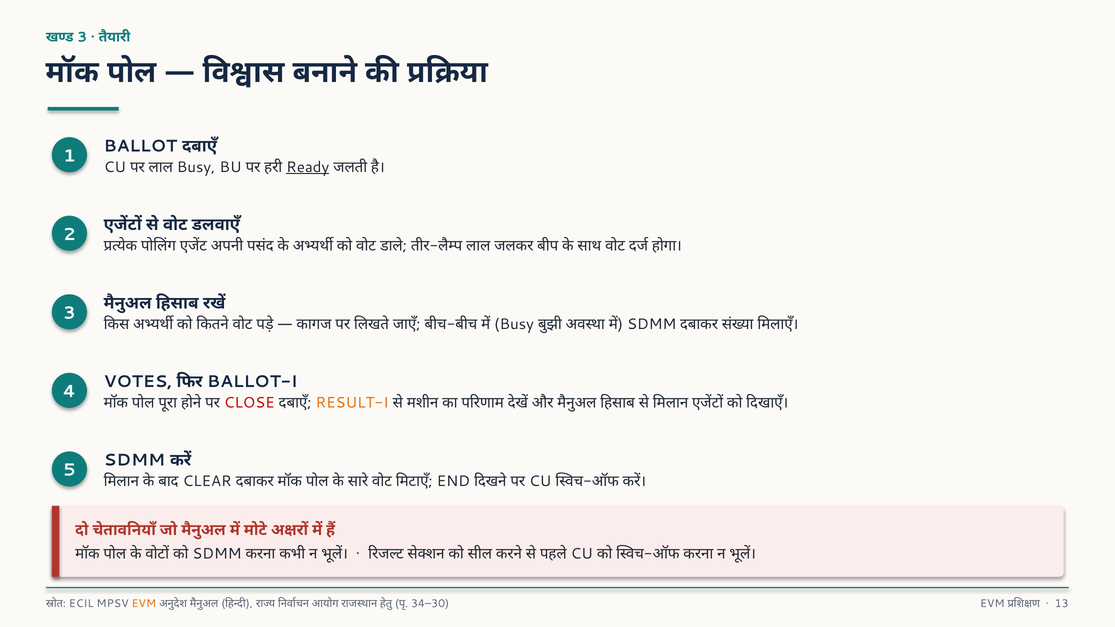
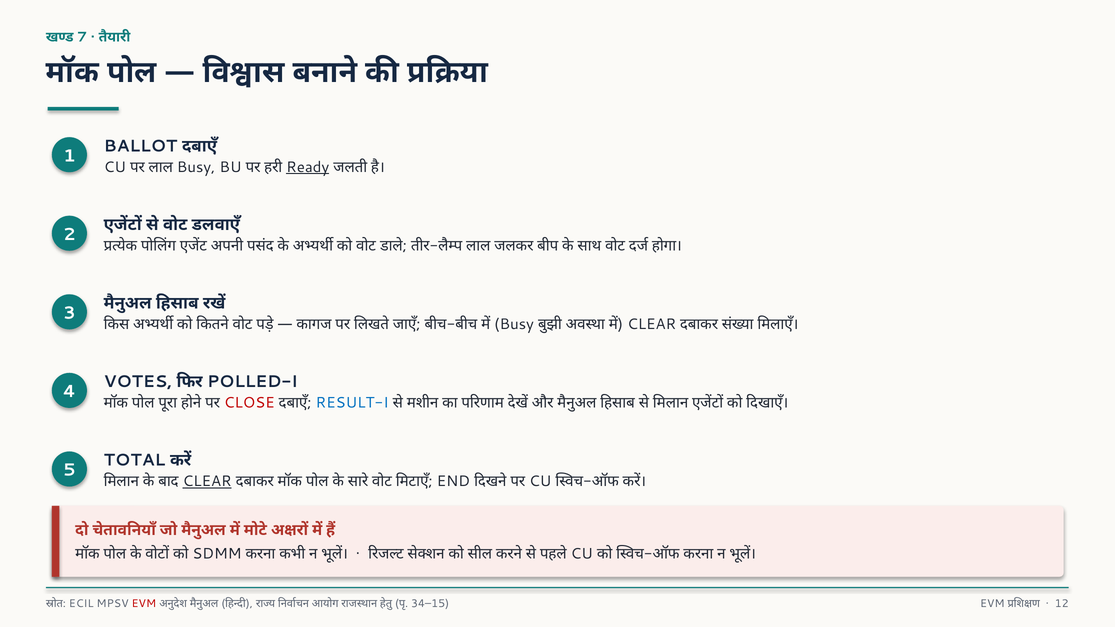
3: 3 -> 7 (82, 37)
SDMM: SDMM -> CLEAR (652, 324)
BALLOT-I: BALLOT-I -> POLLED-I (252, 382)
RESULT-I colour: orange -> blue (352, 403)
SDMM: SDMM -> TOTAL (134, 461)
CLEAR underline: none -> present (207, 482)
EVM colour: orange -> red (144, 604)
34–30: 34–30 -> 34–15 (430, 604)
13: 13 -> 12 (1062, 604)
